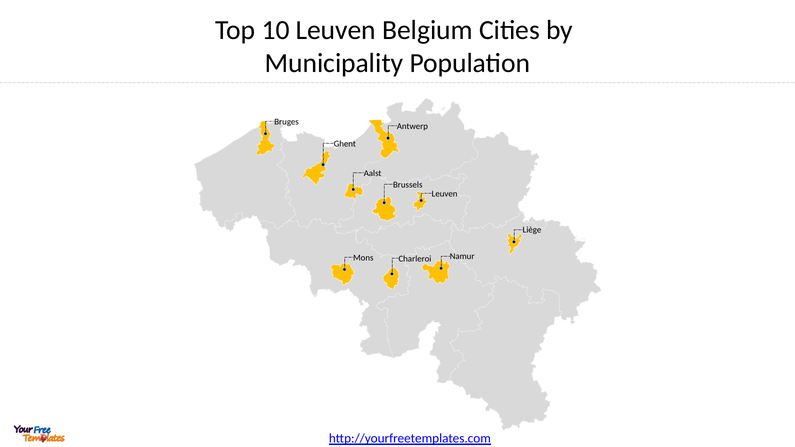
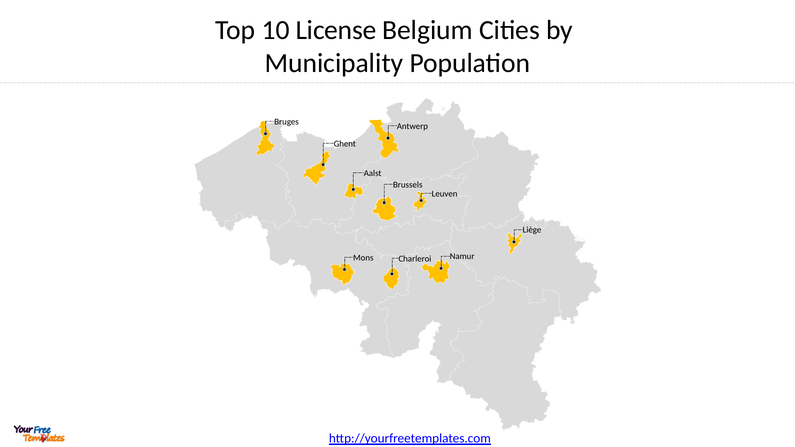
10 Leuven: Leuven -> License (336, 30)
